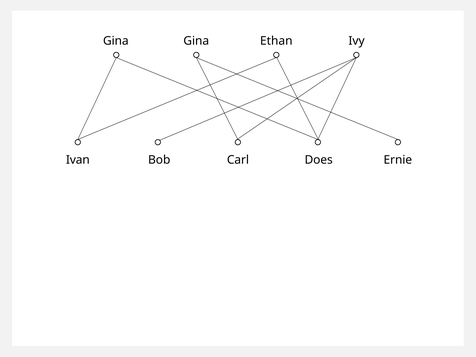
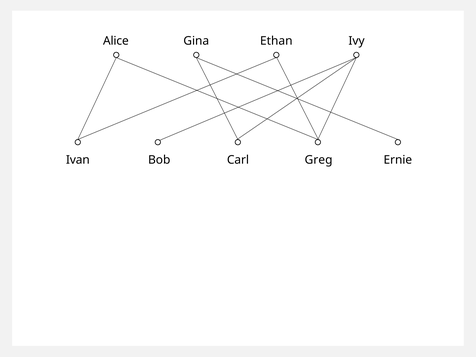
Gina: Gina -> Alice (116, 41)
Does: Does -> Greg (319, 160)
